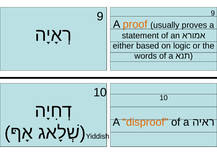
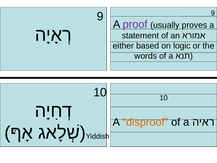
proof colour: orange -> purple (135, 24)
